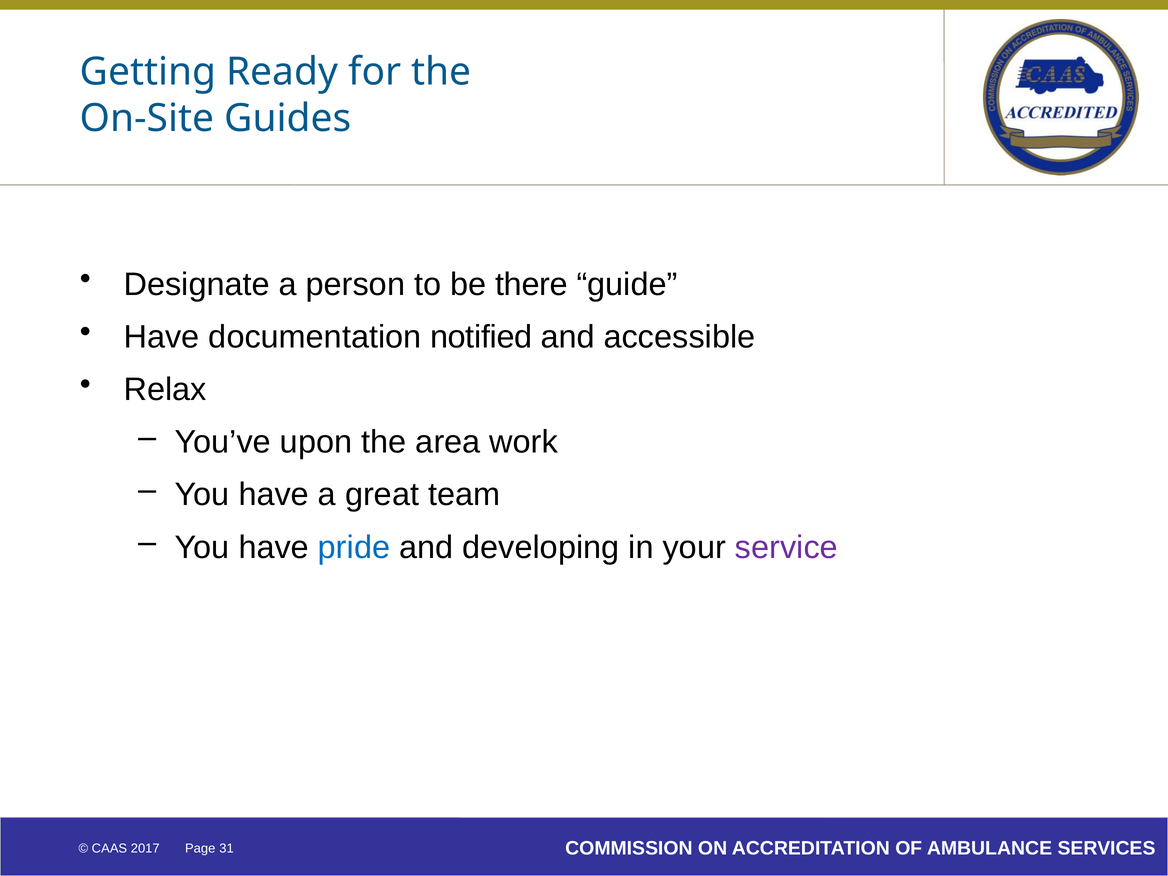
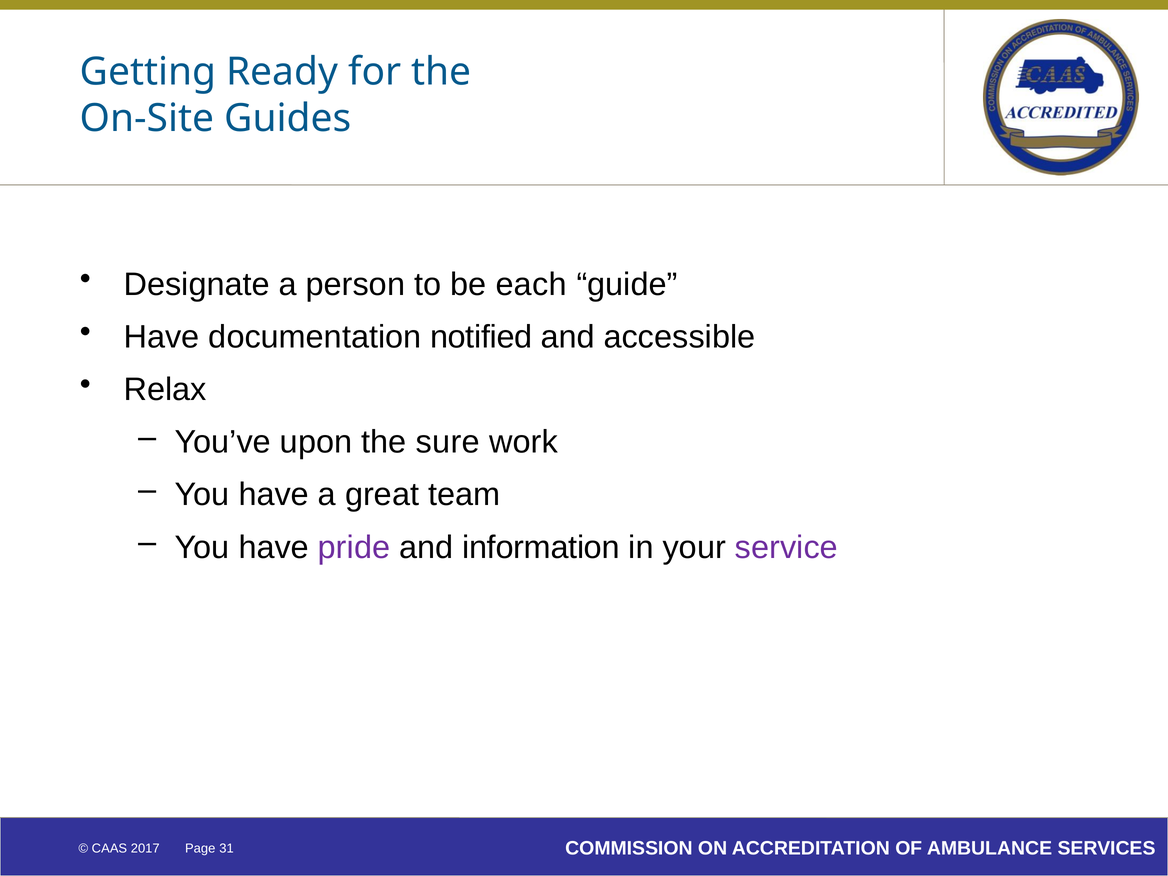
there: there -> each (531, 285)
area: area -> sure (448, 442)
pride colour: blue -> purple (354, 547)
developing: developing -> information (541, 547)
